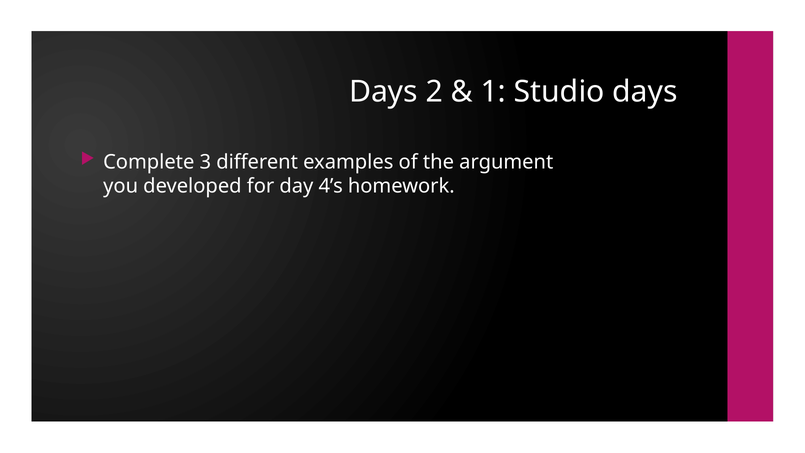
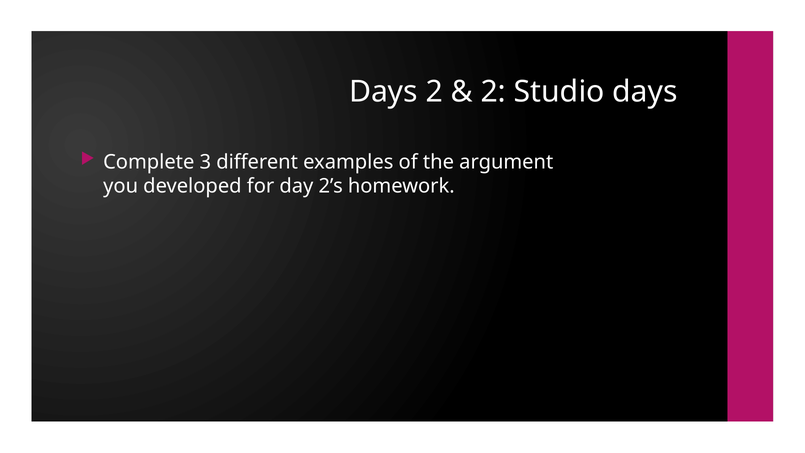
1: 1 -> 2 (493, 92)
4’s: 4’s -> 2’s (331, 186)
